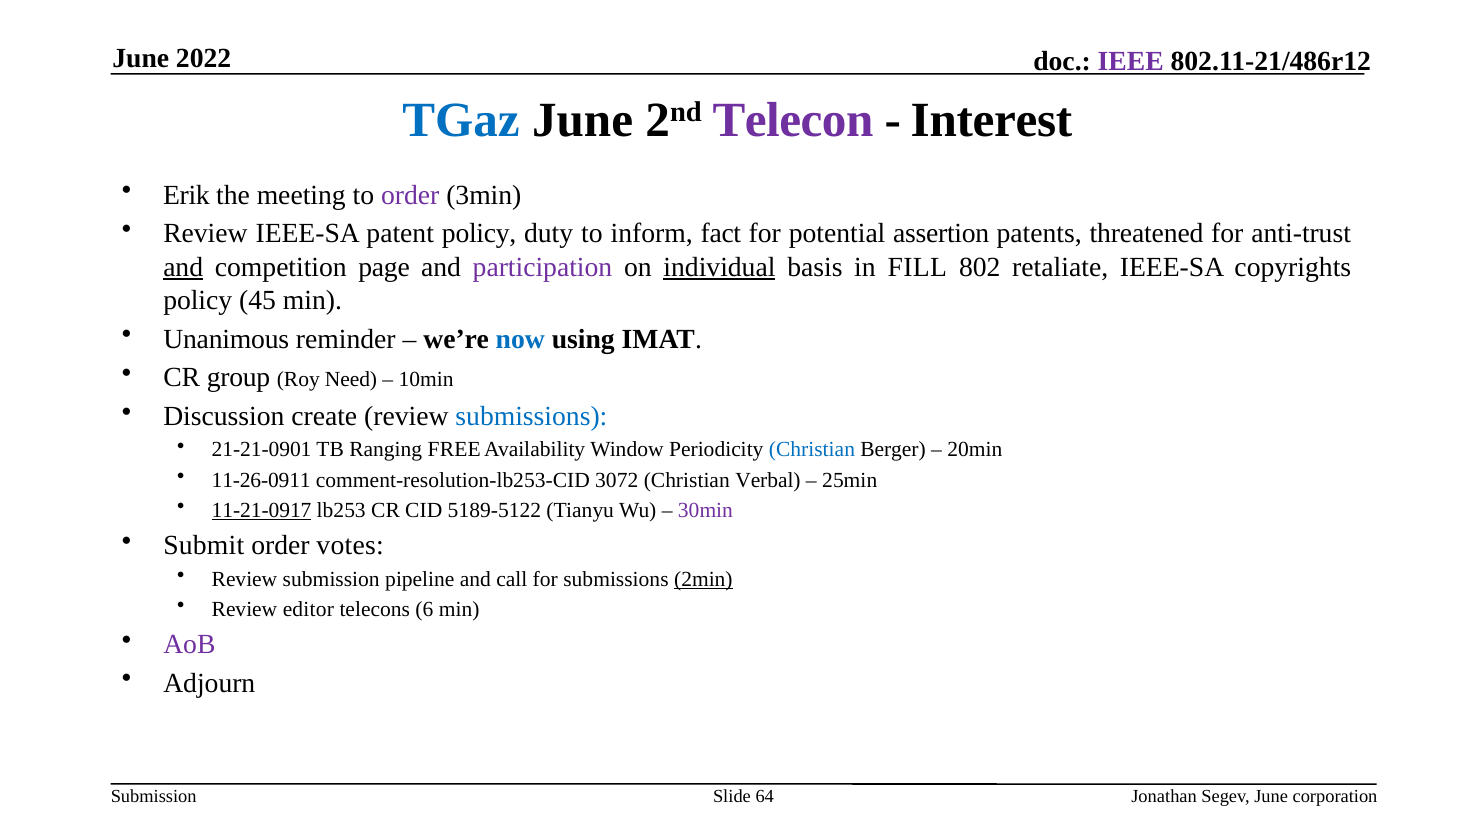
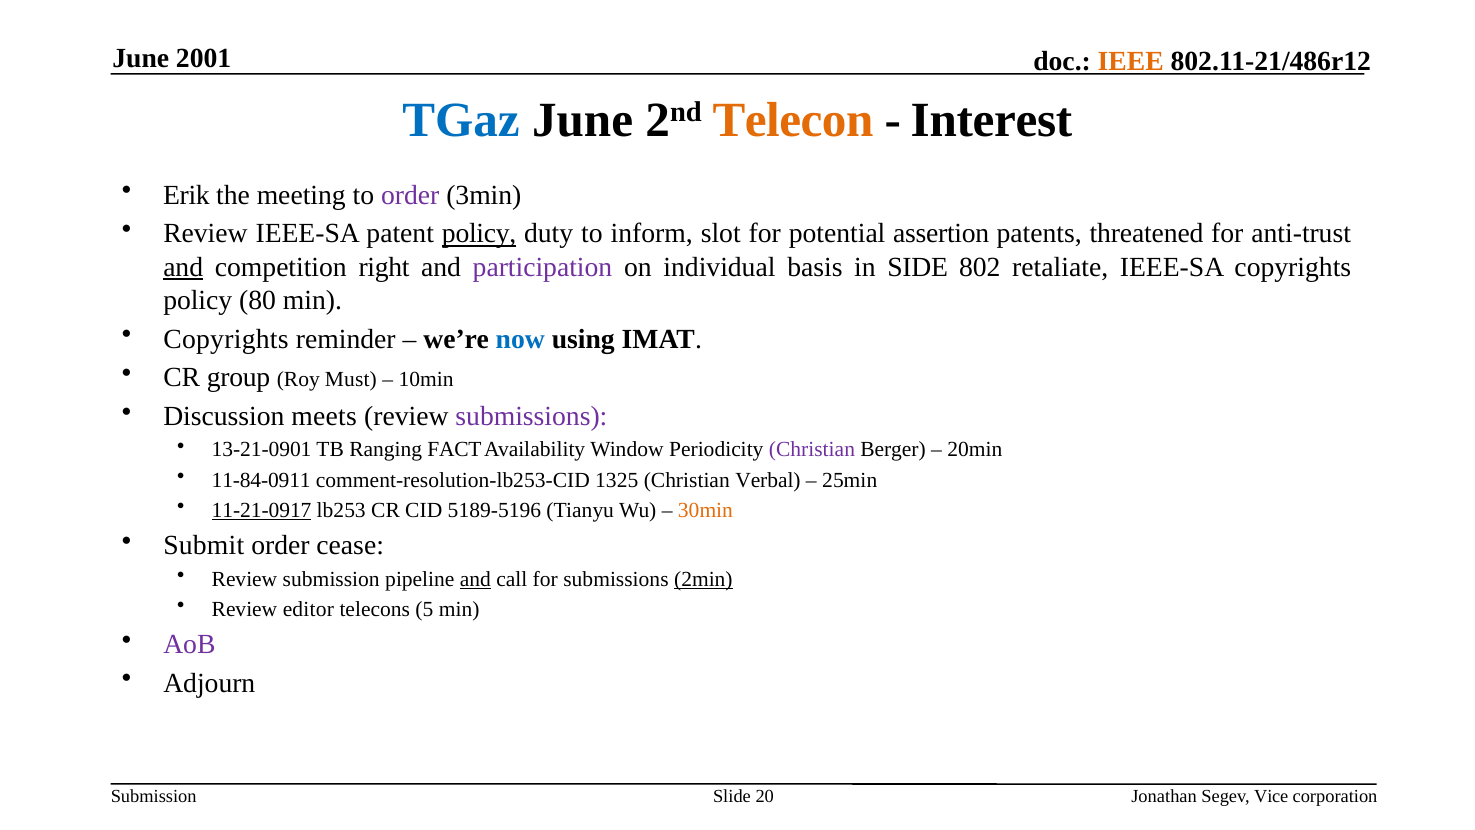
2022: 2022 -> 2001 (204, 59)
IEEE colour: purple -> orange (1131, 62)
Telecon colour: purple -> orange (793, 120)
policy underline: none -> present (479, 234)
fact: fact -> slot (721, 234)
page: page -> right (384, 267)
individual underline: present -> none (719, 267)
FILL: FILL -> SIDE (918, 267)
45: 45 -> 80 (258, 300)
Unanimous: Unanimous -> Copyrights (226, 339)
Need: Need -> Must (351, 380)
create: create -> meets (324, 416)
submissions colour: blue -> purple (531, 416)
21-21-0901: 21-21-0901 -> 13-21-0901 (262, 450)
FREE: FREE -> FACT (454, 450)
Christian colour: blue -> purple (812, 450)
11-26-0911: 11-26-0911 -> 11-84-0911 (261, 480)
3072: 3072 -> 1325 (617, 480)
5189-5122: 5189-5122 -> 5189-5196 (494, 510)
30min colour: purple -> orange (705, 510)
votes: votes -> cease (350, 545)
and underline: none -> present (475, 579)
6: 6 -> 5 (424, 609)
64: 64 -> 20 (765, 796)
Segev June: June -> Vice (1271, 796)
